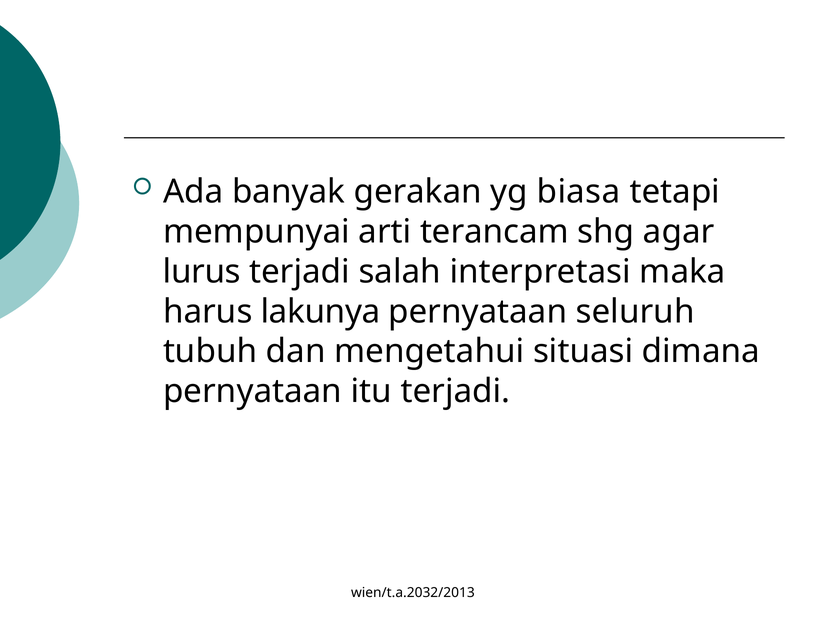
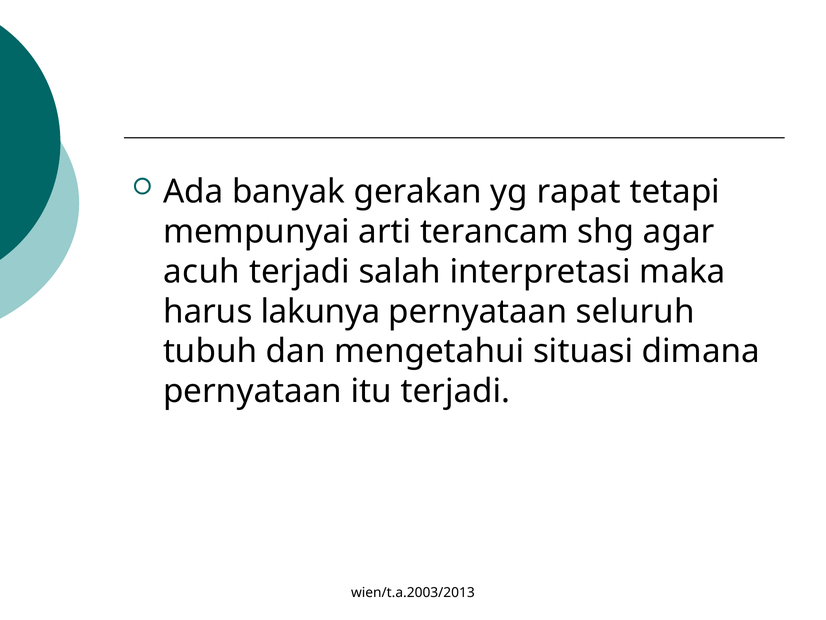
biasa: biasa -> rapat (579, 191)
lurus: lurus -> acuh (202, 271)
wien/t.a.2032/2013: wien/t.a.2032/2013 -> wien/t.a.2003/2013 (413, 592)
